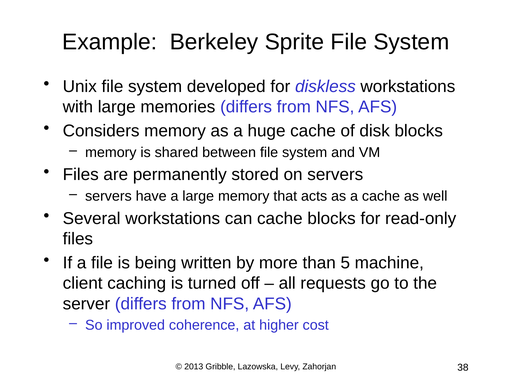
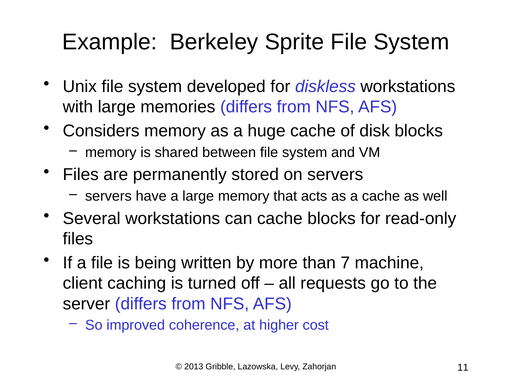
5: 5 -> 7 (345, 263)
38: 38 -> 11 (463, 368)
